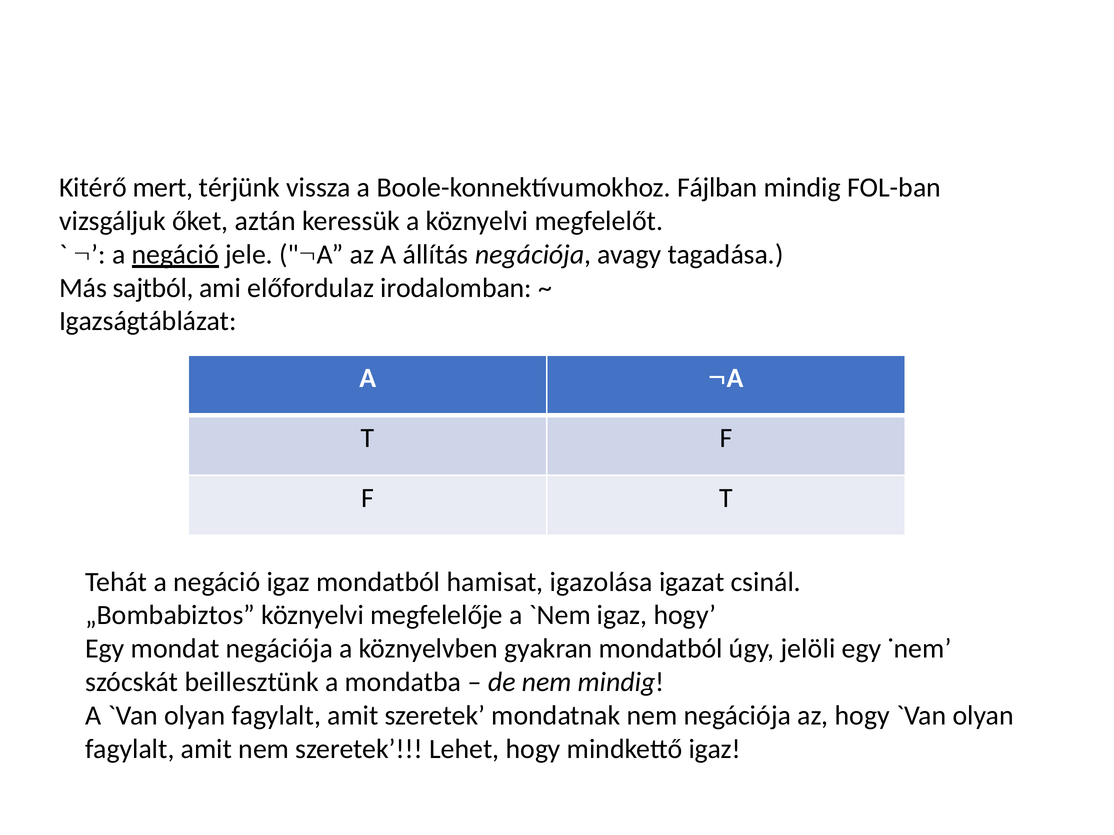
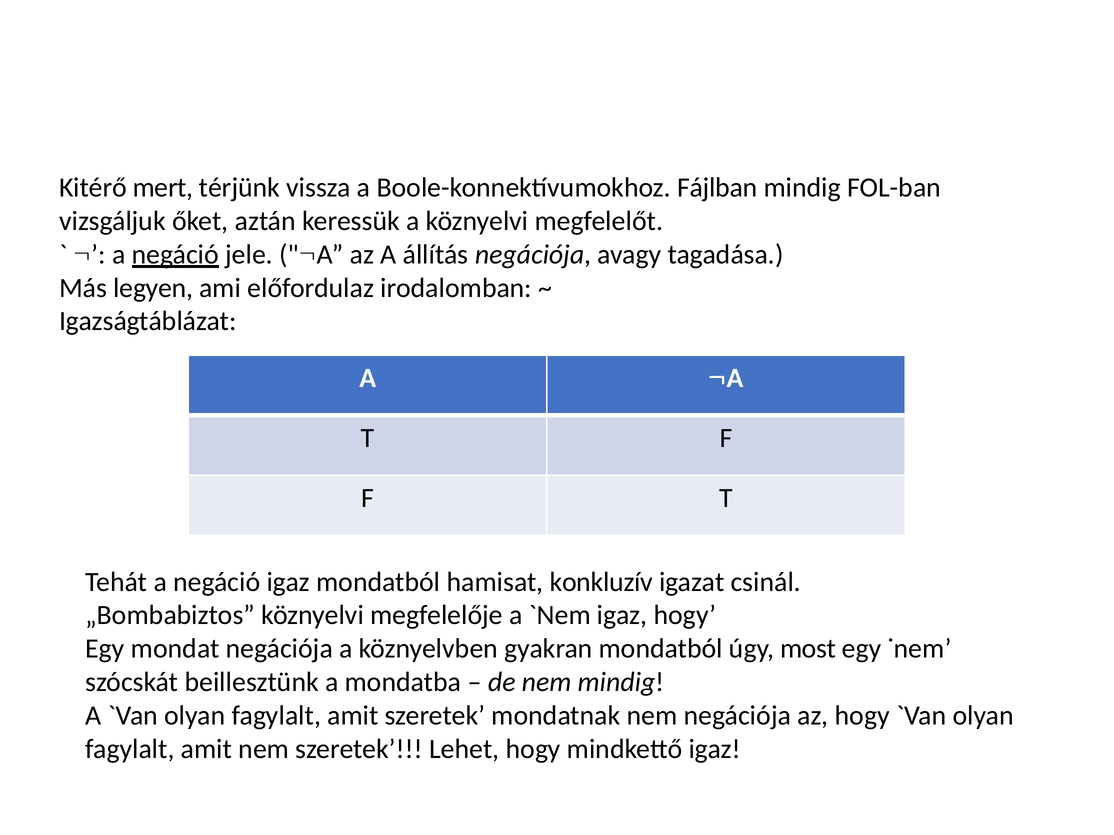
sajtból: sajtból -> legyen (153, 288)
igazolása: igazolása -> konkluzív (601, 582)
jelöli: jelöli -> most (808, 649)
